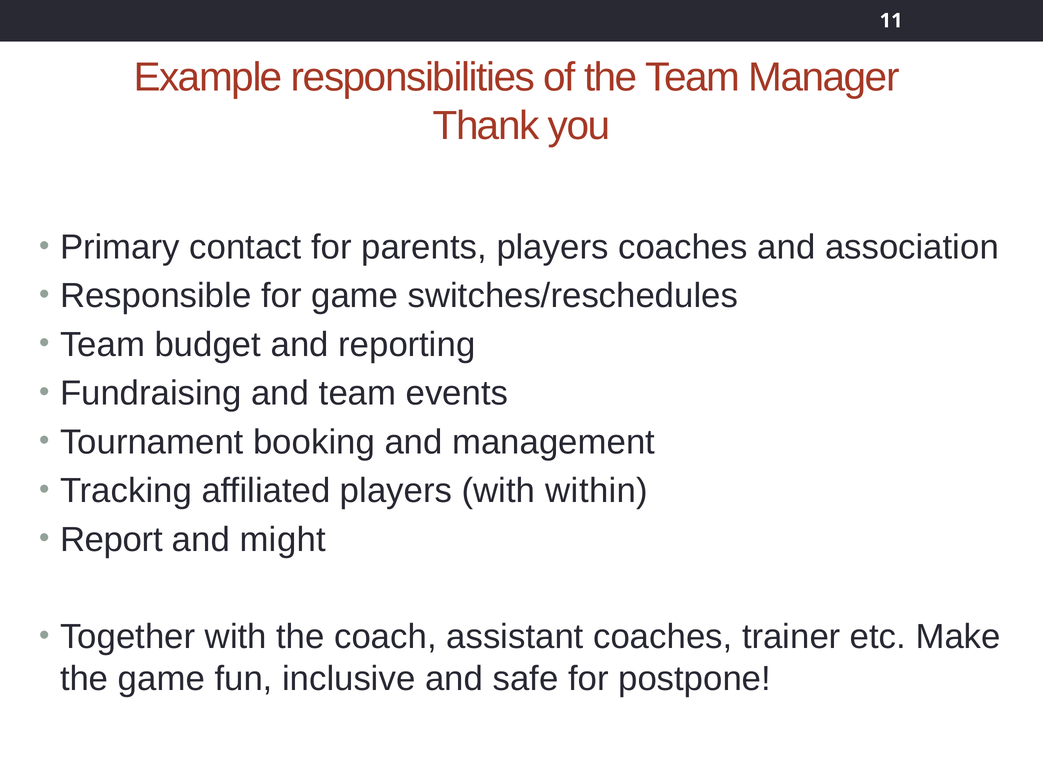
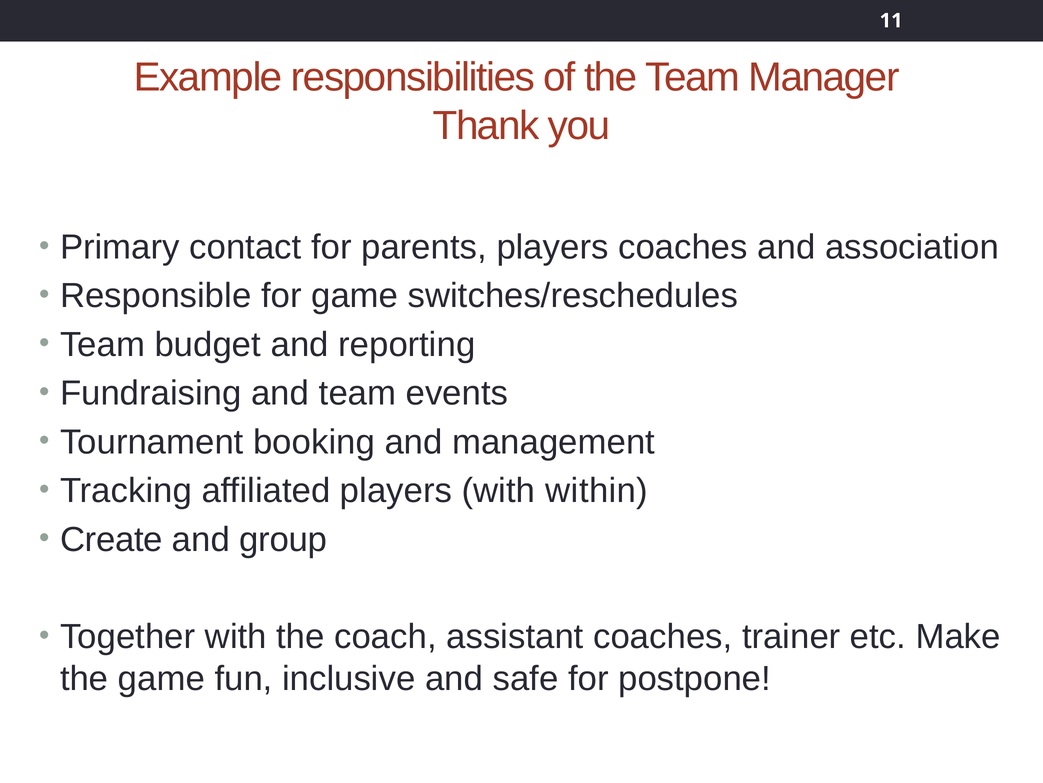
Report: Report -> Create (111, 539)
might: might -> group (283, 539)
